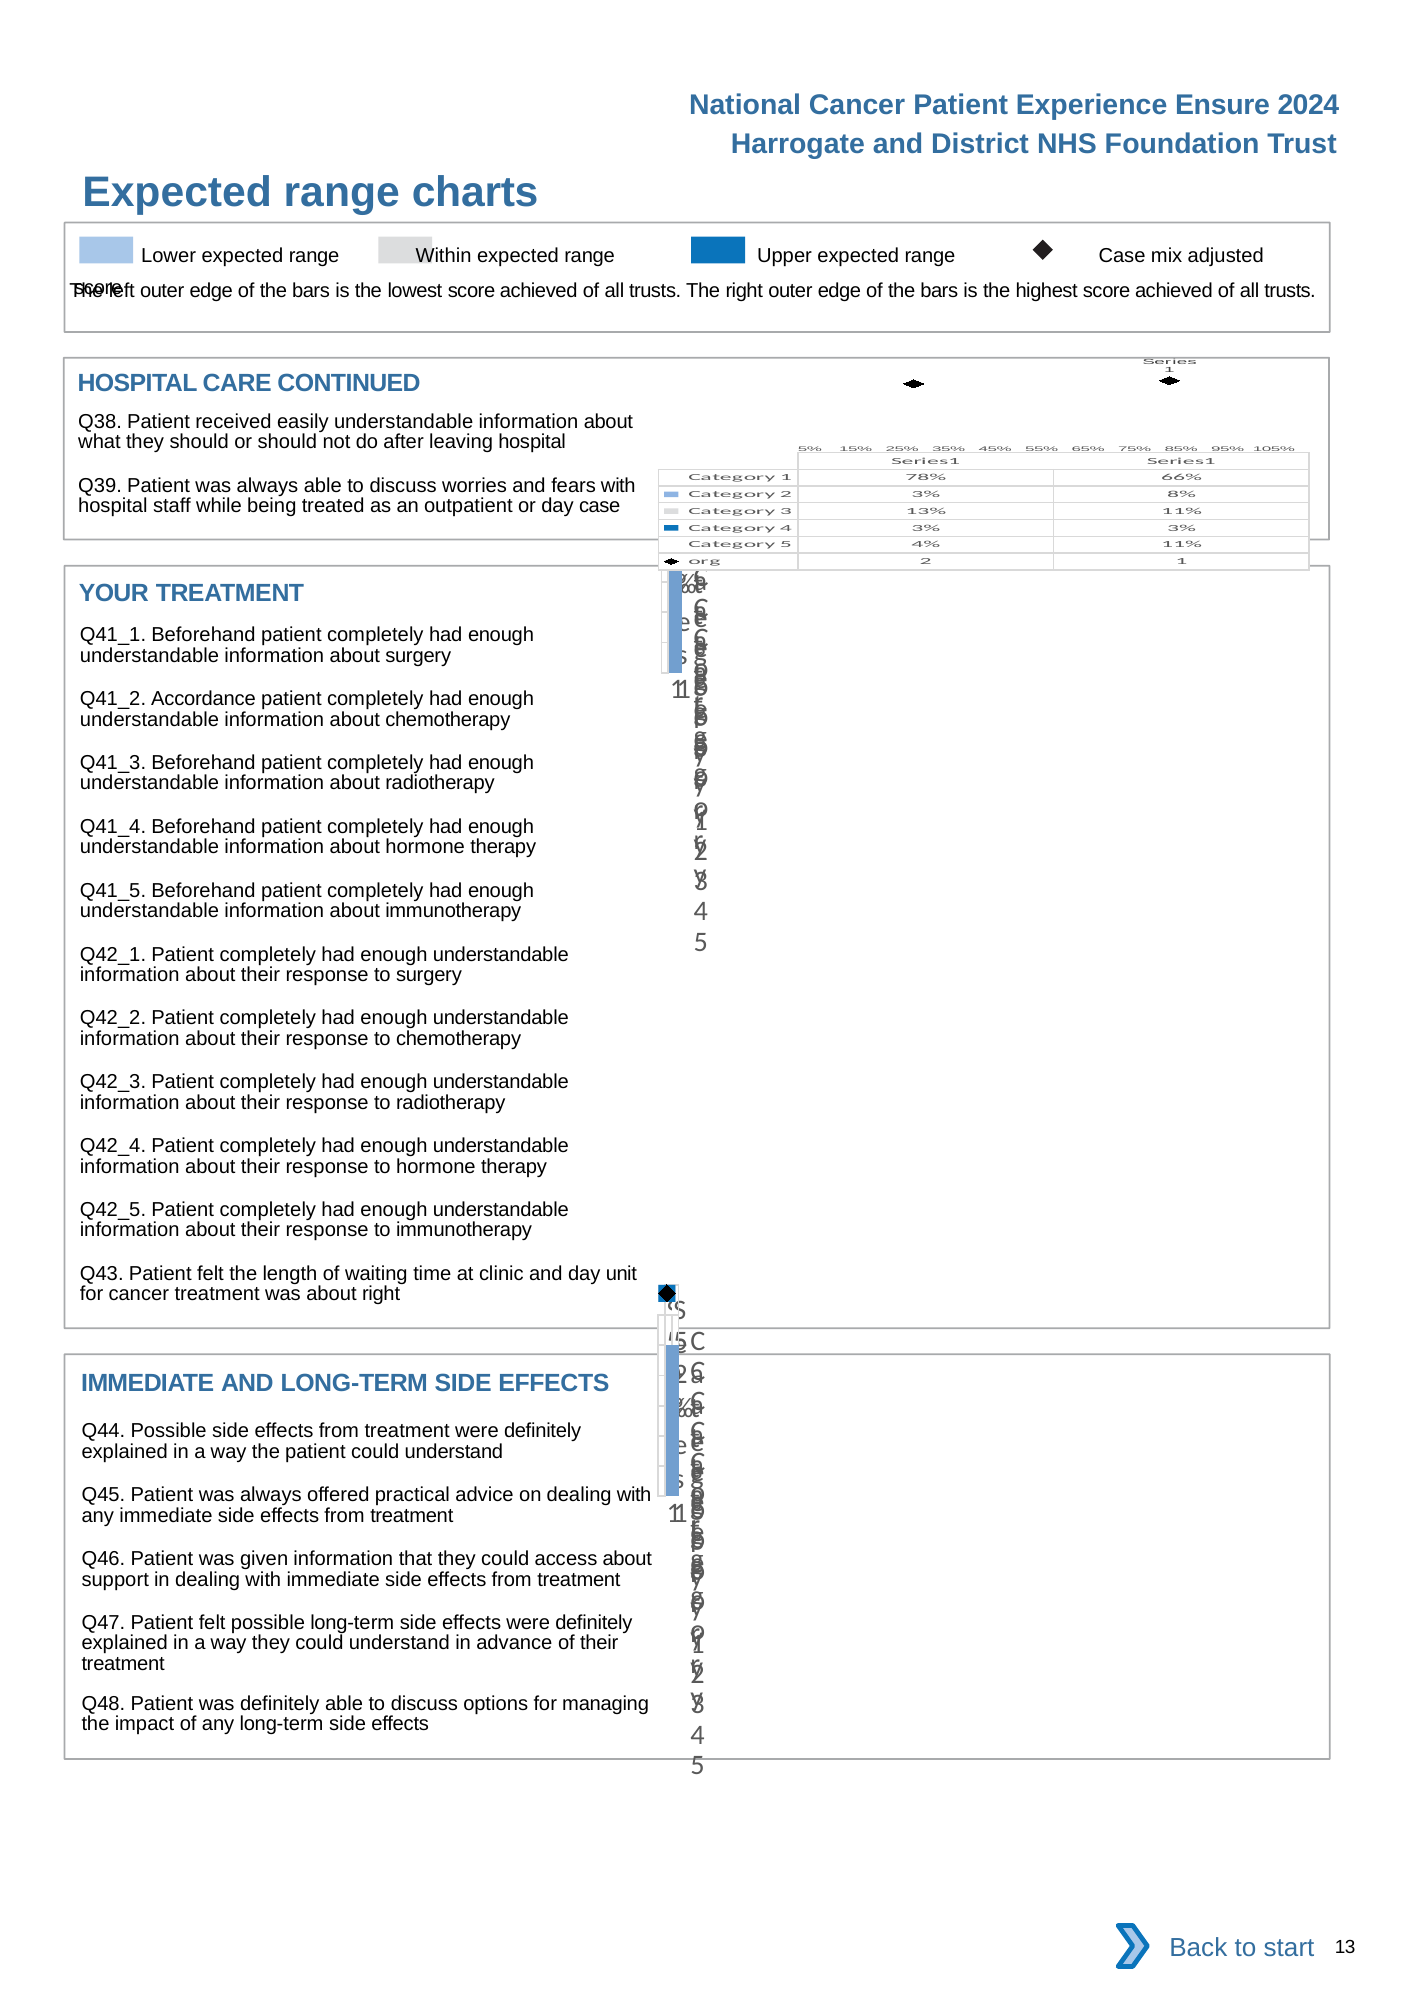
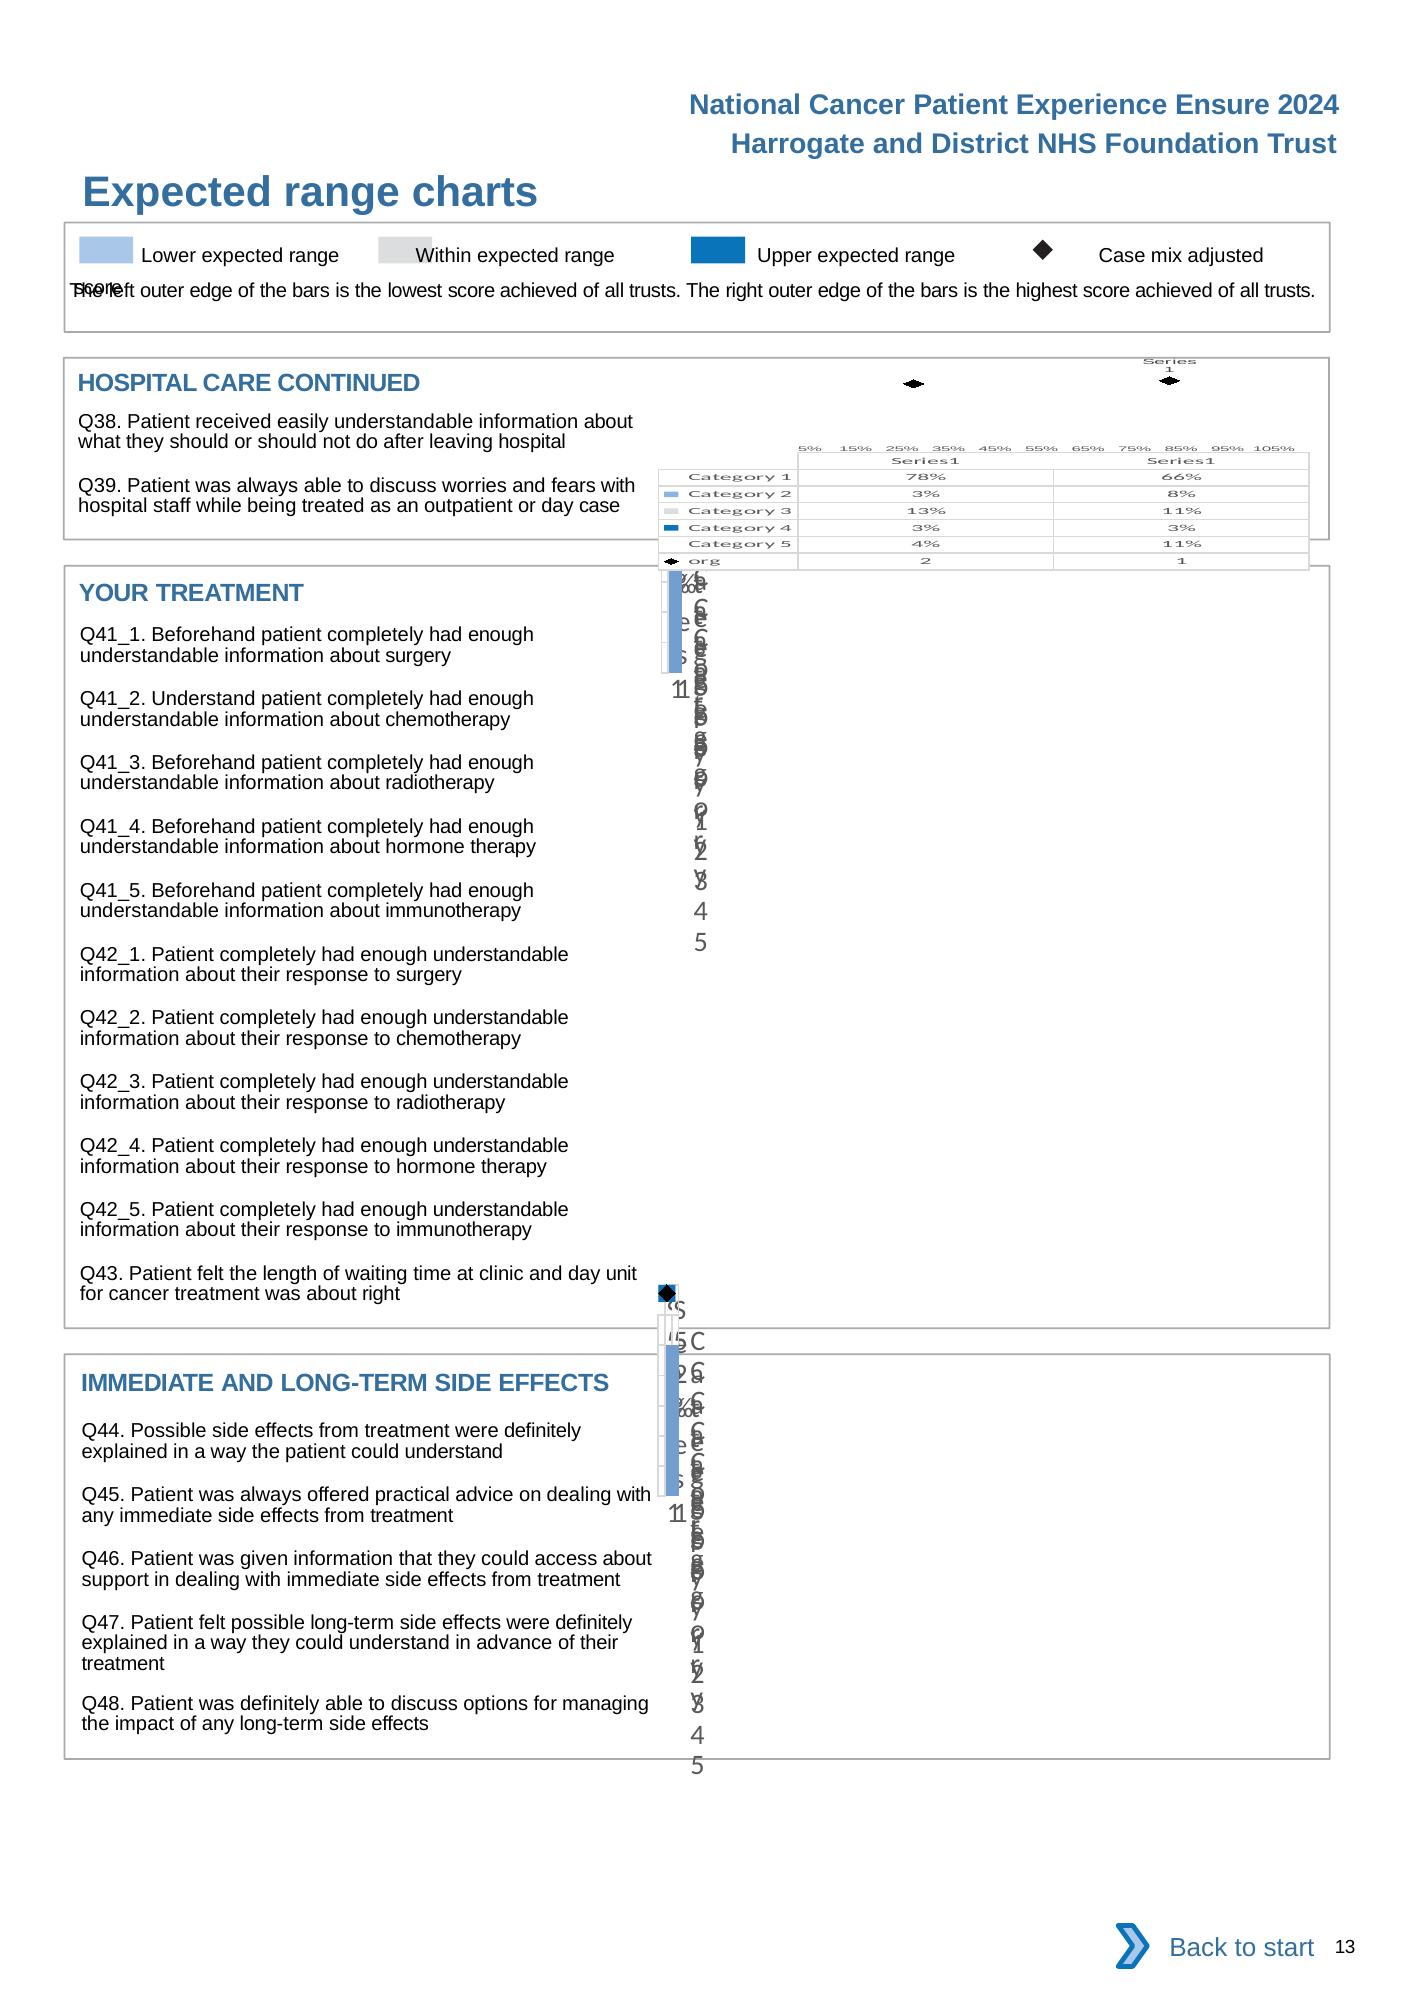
Q41_2 Accordance: Accordance -> Understand (203, 699)
